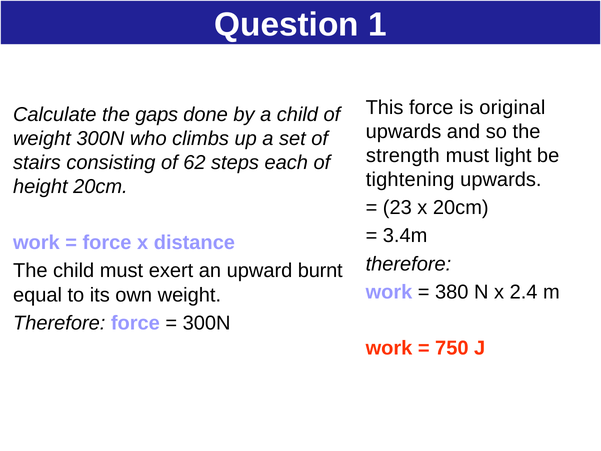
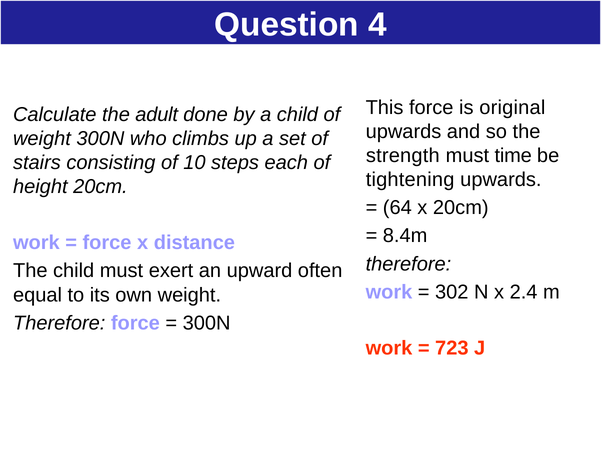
1: 1 -> 4 (377, 25)
gaps: gaps -> adult (157, 114)
light: light -> time (513, 156)
62: 62 -> 10 (194, 163)
23: 23 -> 64 (397, 208)
3.4m: 3.4m -> 8.4m (405, 236)
burnt: burnt -> often (320, 271)
380: 380 -> 302 (452, 292)
750: 750 -> 723 (452, 348)
